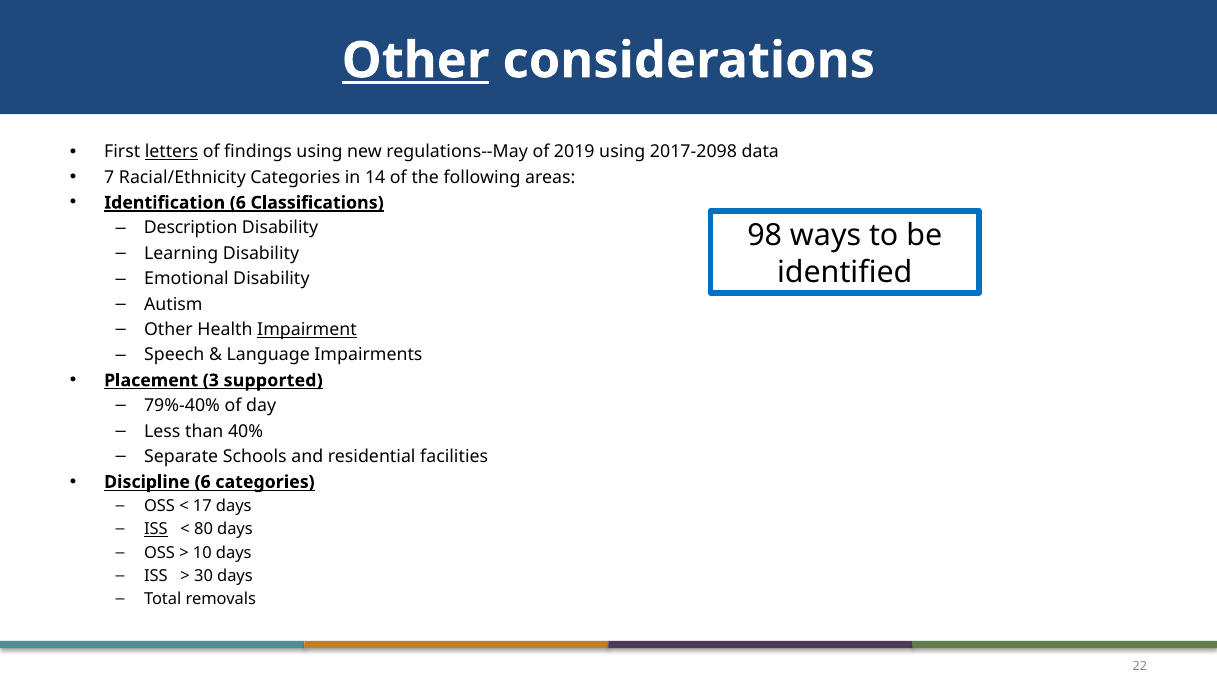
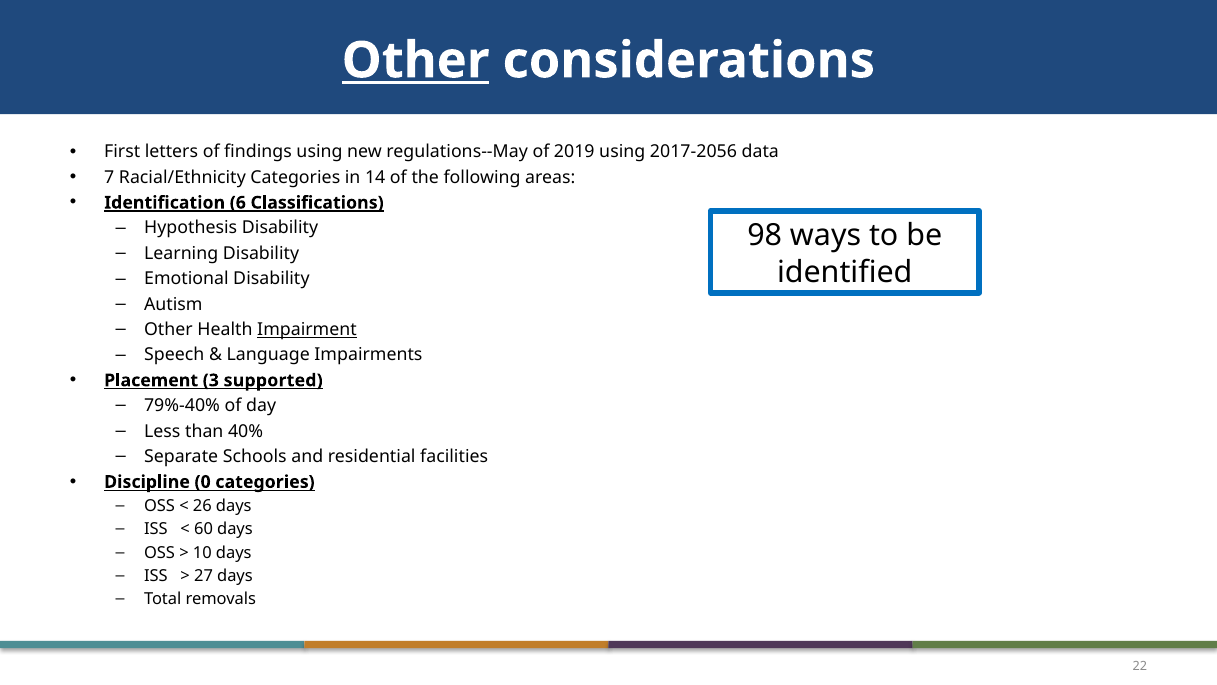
letters underline: present -> none (171, 152)
2017-2098: 2017-2098 -> 2017-2056 (693, 152)
Description: Description -> Hypothesis (191, 228)
Discipline 6: 6 -> 0 (203, 482)
17: 17 -> 26 (202, 506)
ISS underline: present -> none (156, 529)
80: 80 -> 60 (204, 529)
30: 30 -> 27 (204, 576)
